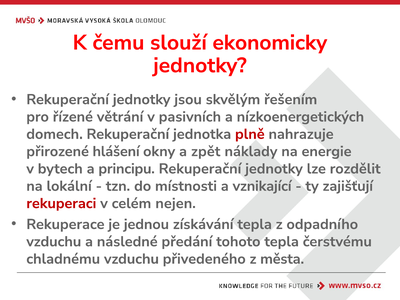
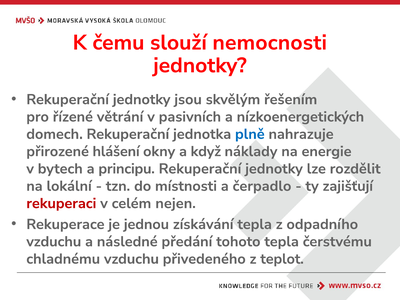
ekonomicky: ekonomicky -> nemocnosti (270, 43)
plně colour: red -> blue (250, 134)
zpět: zpět -> když (206, 151)
vznikající: vznikající -> čerpadlo (262, 186)
města: města -> teplot (282, 259)
